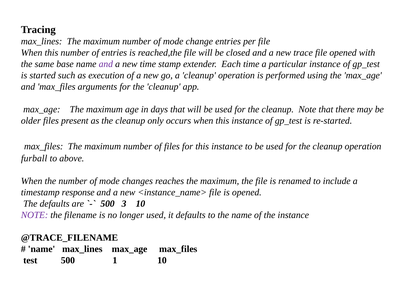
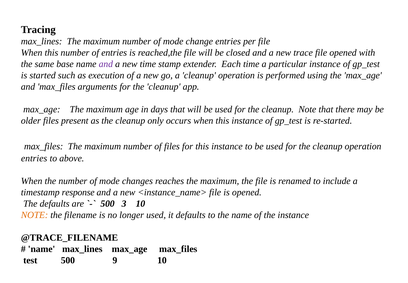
furball: furball -> entries (34, 158)
NOTE colour: purple -> orange (35, 215)
1: 1 -> 9 (115, 260)
